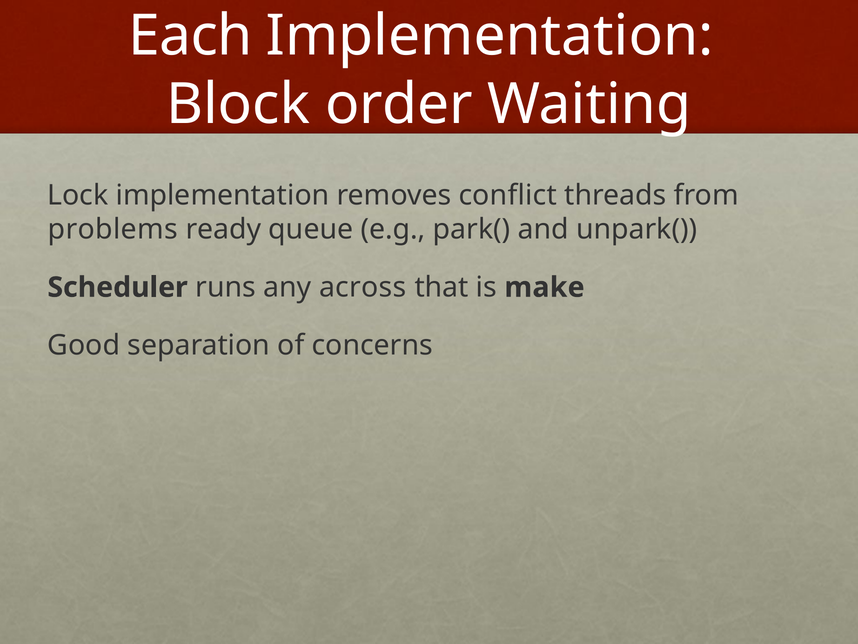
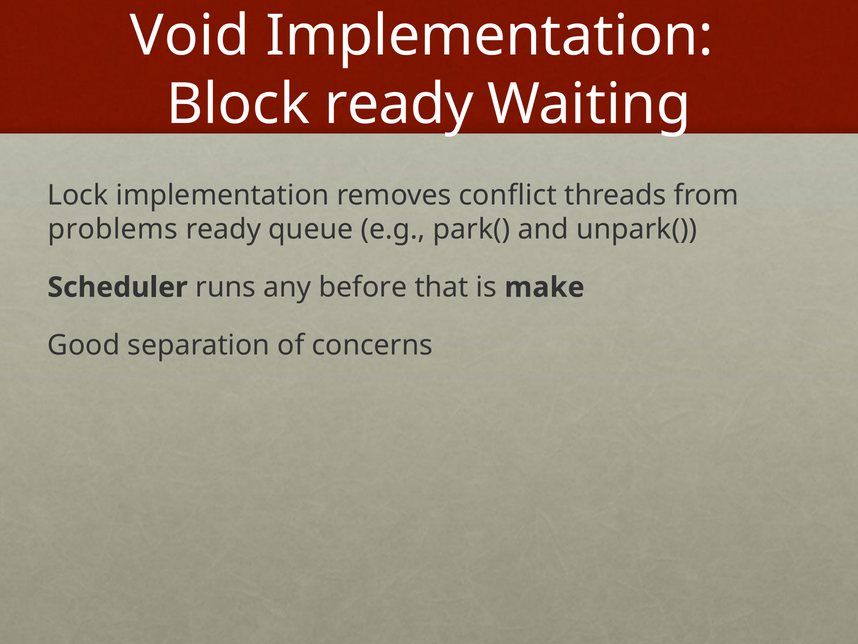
Each: Each -> Void (190, 36)
Block order: order -> ready (399, 104)
across: across -> before (363, 287)
